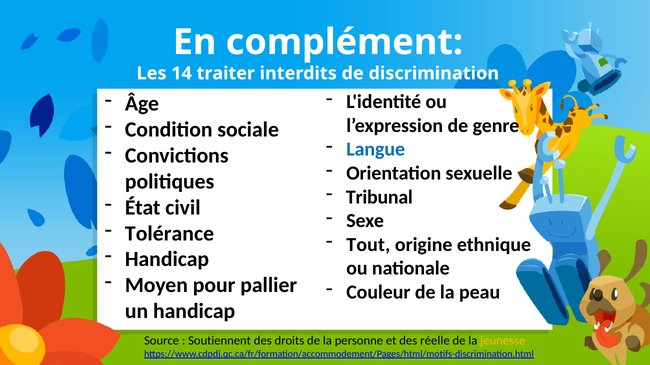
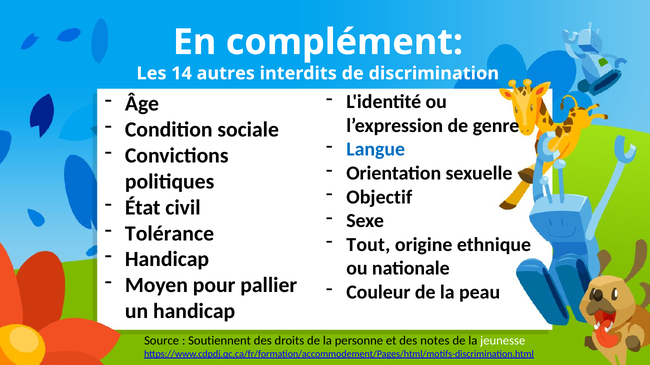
traiter: traiter -> autres (226, 73)
Tribunal: Tribunal -> Objectif (379, 197)
réelle: réelle -> notes (435, 341)
jeunesse colour: yellow -> white (503, 341)
